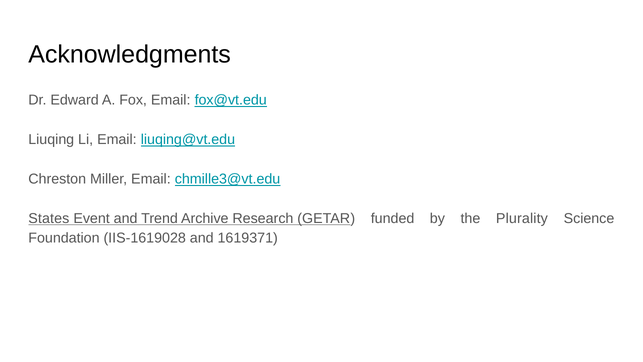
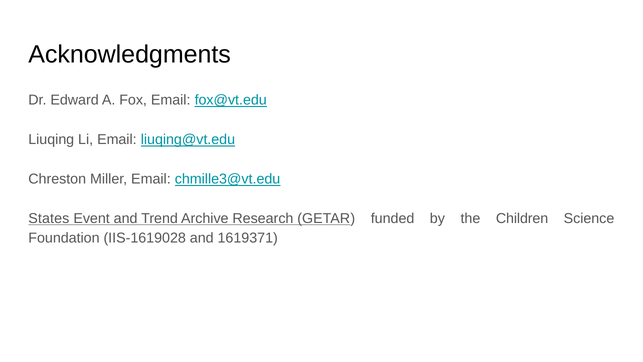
Plurality: Plurality -> Children (522, 218)
